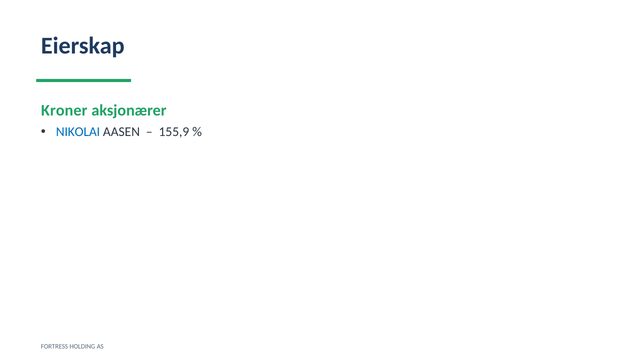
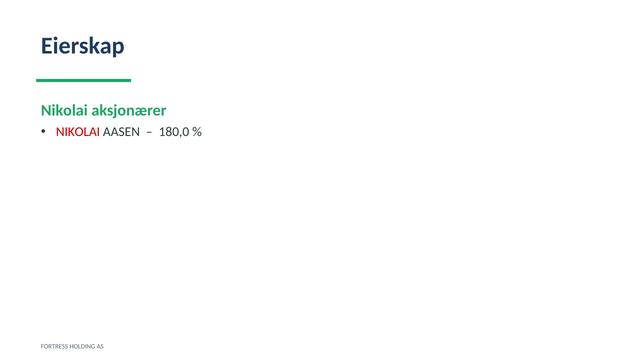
Kroner: Kroner -> Nikolai (64, 111)
NIKOLAI colour: blue -> red (78, 132)
155,9: 155,9 -> 180,0 (174, 132)
